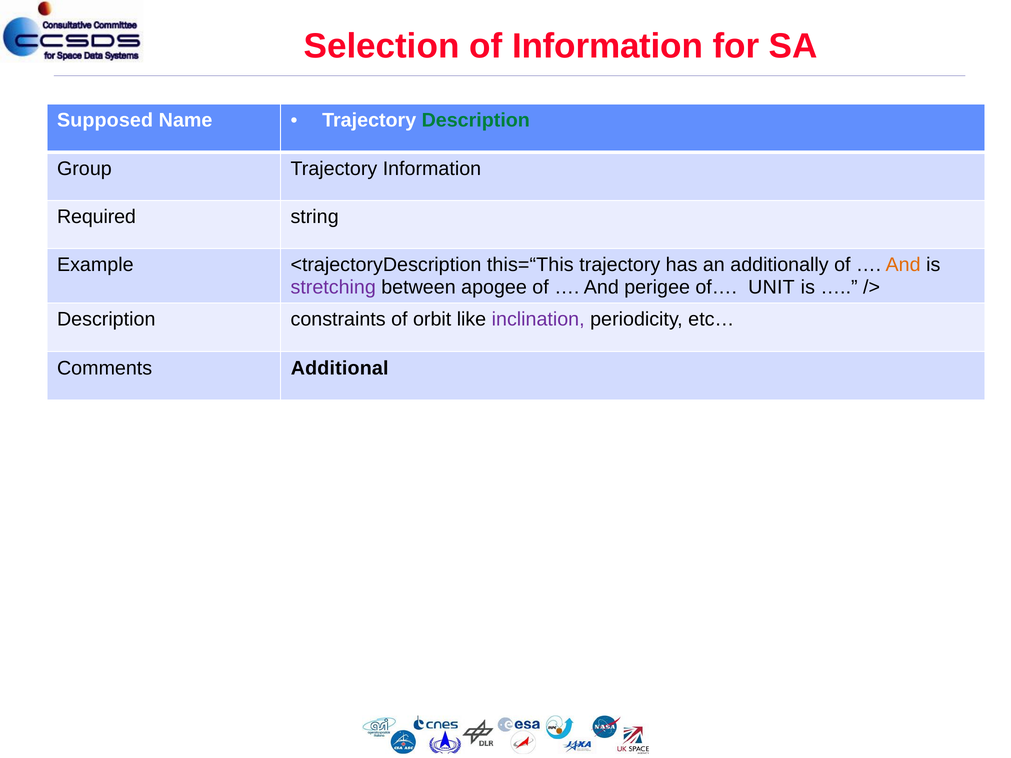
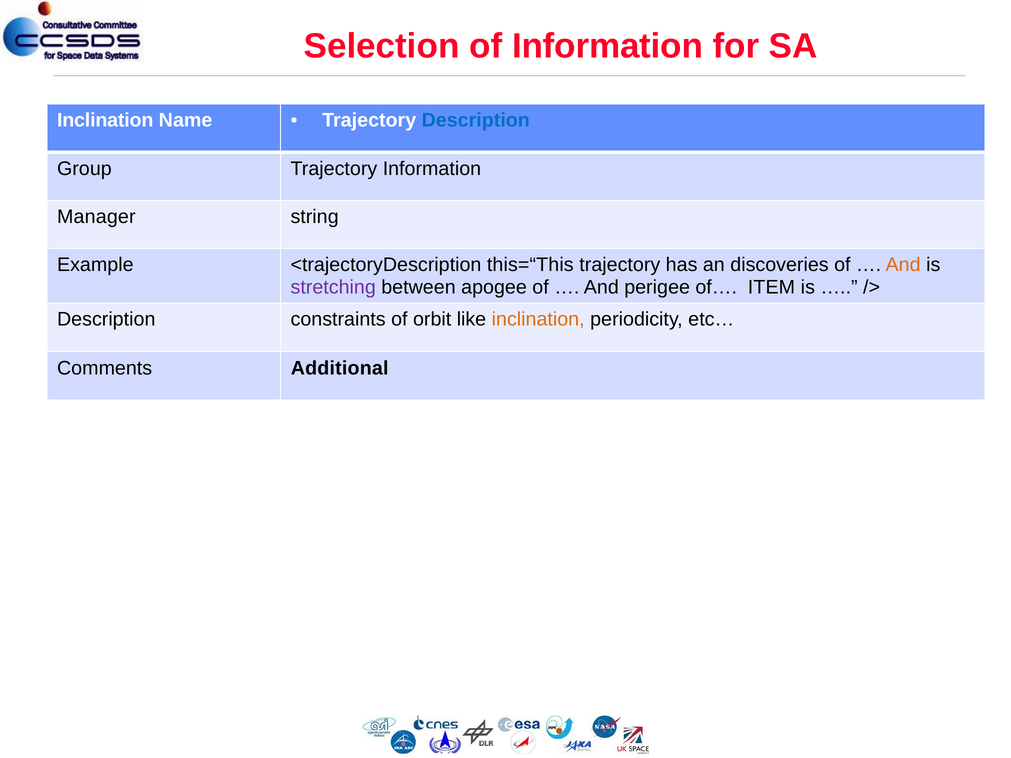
Supposed: Supposed -> Inclination (105, 120)
Description colour: green -> blue (476, 120)
Required: Required -> Manager (96, 217)
additionally: additionally -> discoveries (780, 265)
UNIT: UNIT -> ITEM (772, 287)
inclination colour: purple -> orange (538, 319)
